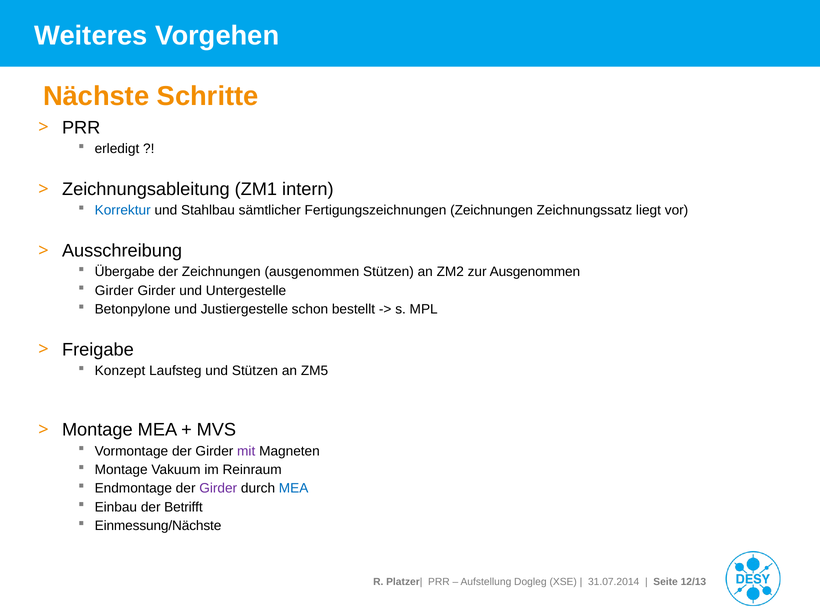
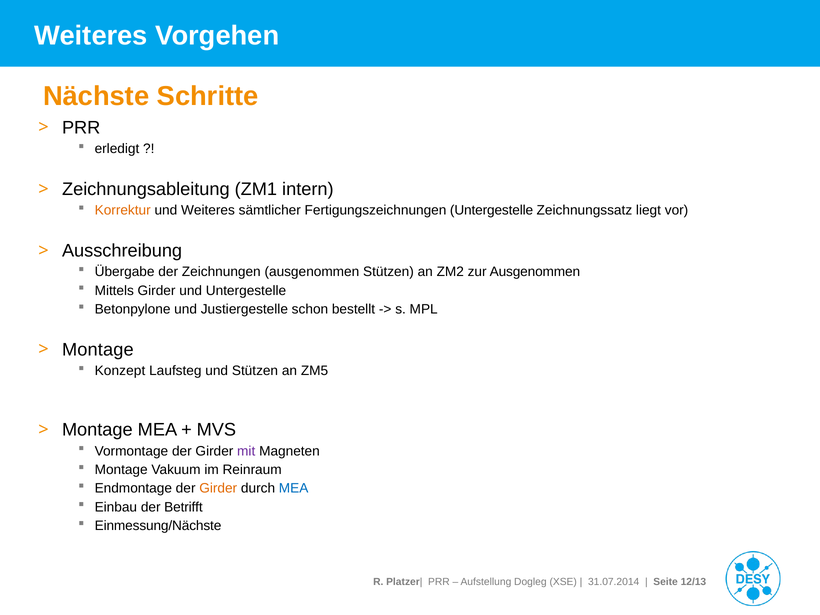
Korrektur colour: blue -> orange (123, 210)
und Stahlbau: Stahlbau -> Weiteres (208, 210)
Fertigungszeichnungen Zeichnungen: Zeichnungen -> Untergestelle (492, 210)
Girder: Girder -> Mittels (114, 291)
Freigabe: Freigabe -> Montage (98, 350)
Girder colour: purple -> orange (218, 488)
